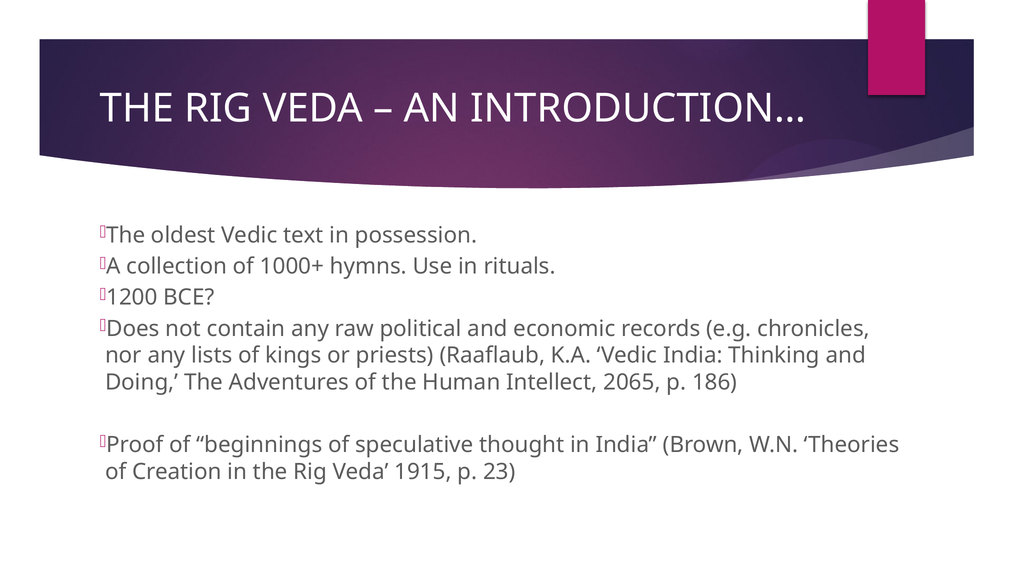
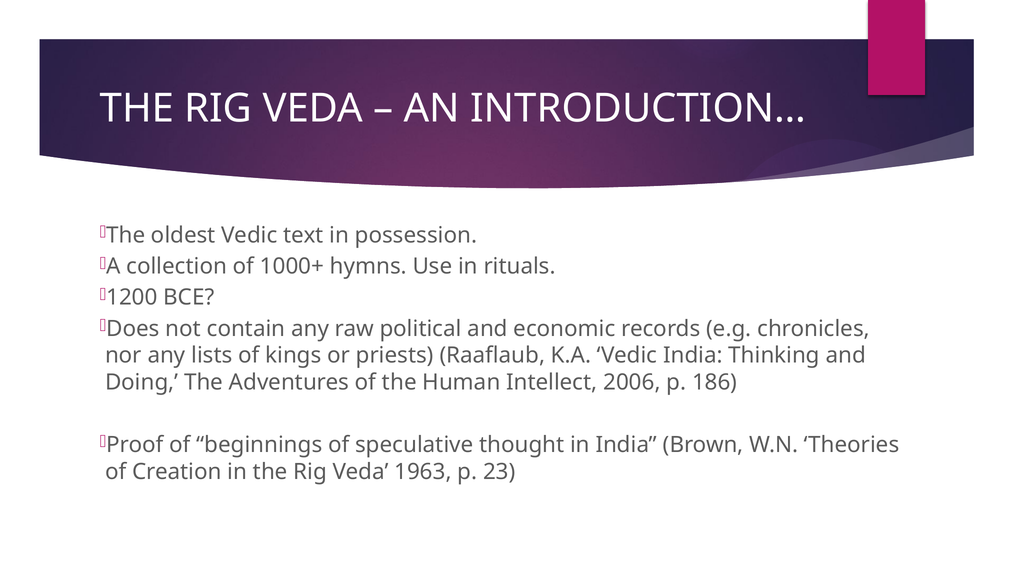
2065: 2065 -> 2006 (632, 383)
1915: 1915 -> 1963 (423, 472)
